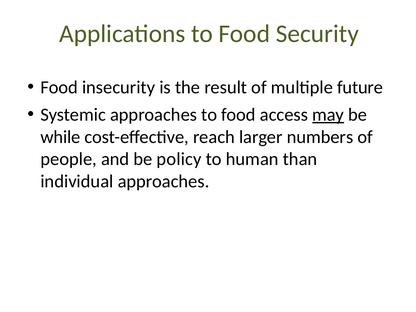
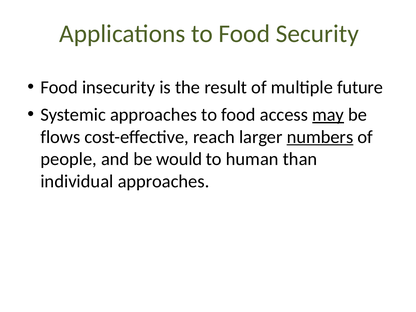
while: while -> flows (60, 137)
numbers underline: none -> present (320, 137)
policy: policy -> would (179, 159)
